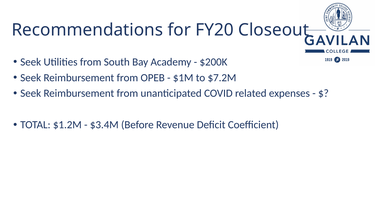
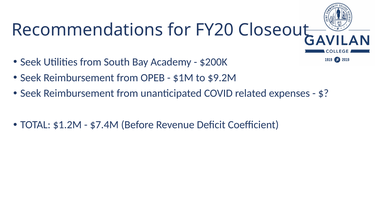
$7.2M: $7.2M -> $9.2M (222, 78)
$3.4M: $3.4M -> $7.4M (104, 125)
